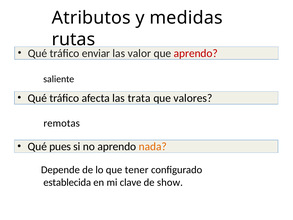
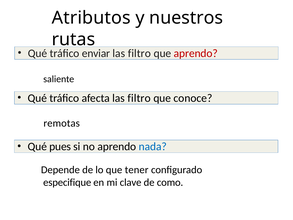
medidas: medidas -> nuestros (186, 18)
valor: valor -> filtro (139, 53)
afecta las trata: trata -> filtro (139, 98)
valores: valores -> conoce (193, 98)
nada colour: orange -> blue (153, 146)
establecida: establecida -> especifique (67, 182)
show: show -> como (170, 182)
